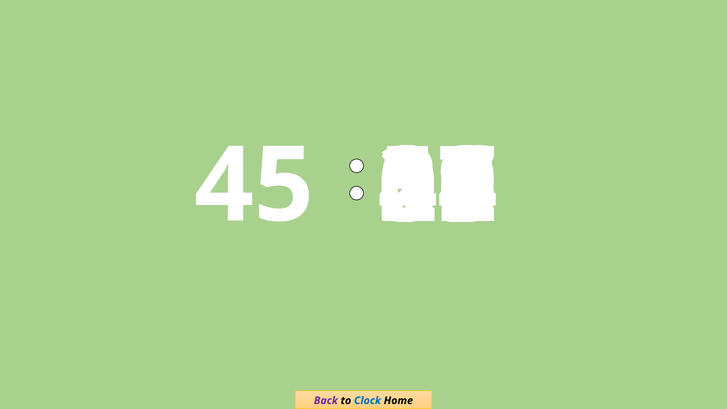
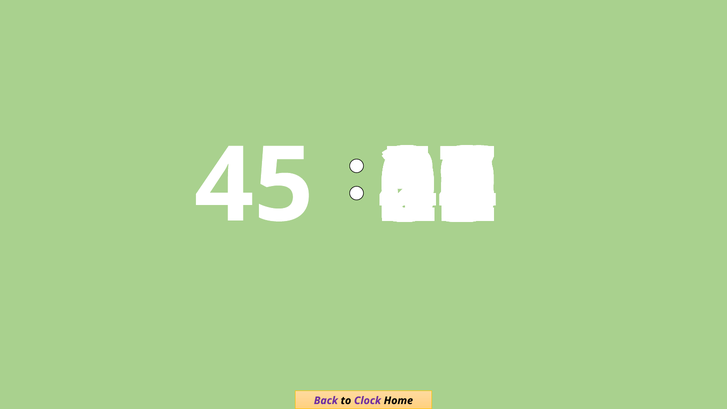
Clock colour: blue -> purple (367, 401)
